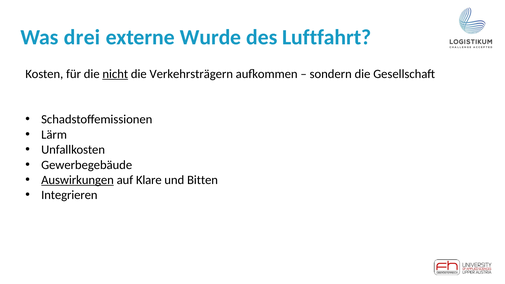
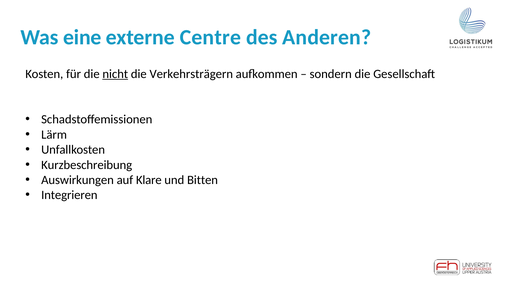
drei: drei -> eine (82, 37)
Wurde: Wurde -> Centre (210, 37)
Luftfahrt: Luftfahrt -> Anderen (327, 37)
Gewerbegebäude: Gewerbegebäude -> Kurzbeschreibung (87, 165)
Auswirkungen underline: present -> none (78, 180)
